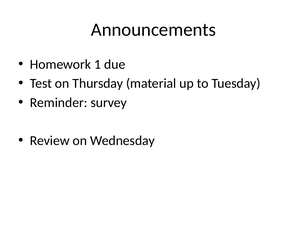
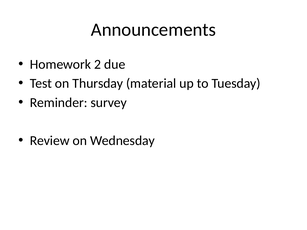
1: 1 -> 2 (98, 64)
